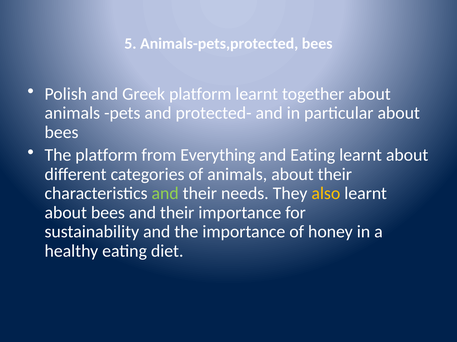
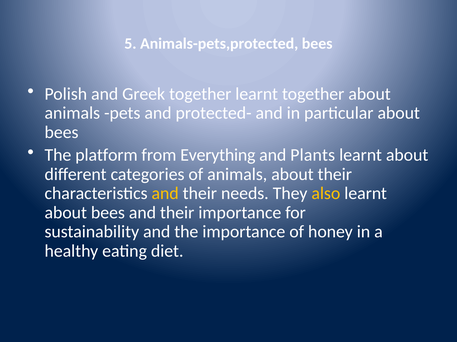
Greek platform: platform -> together (200, 94)
and Eating: Eating -> Plants (313, 155)
and colour: light green -> yellow (165, 194)
